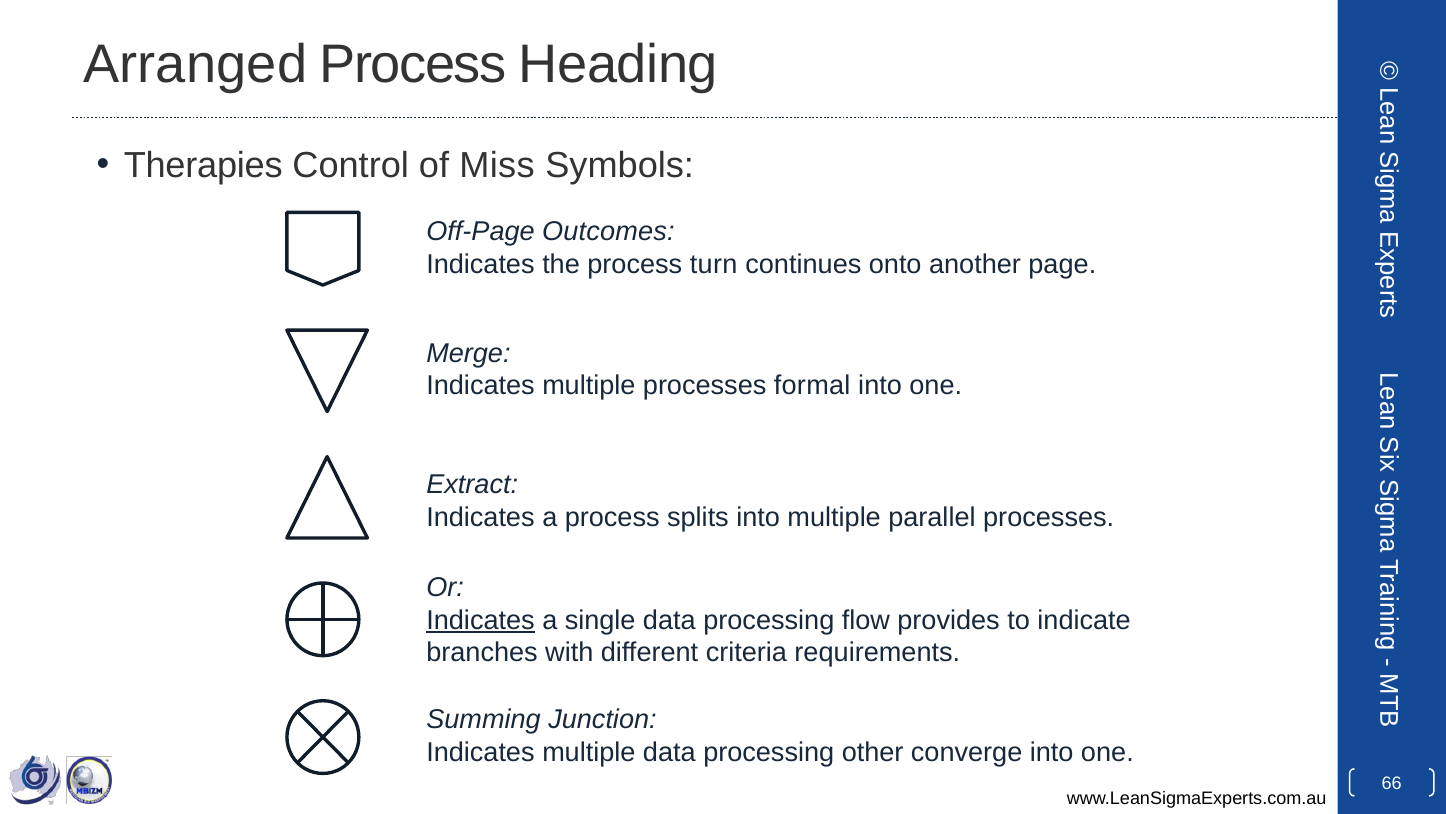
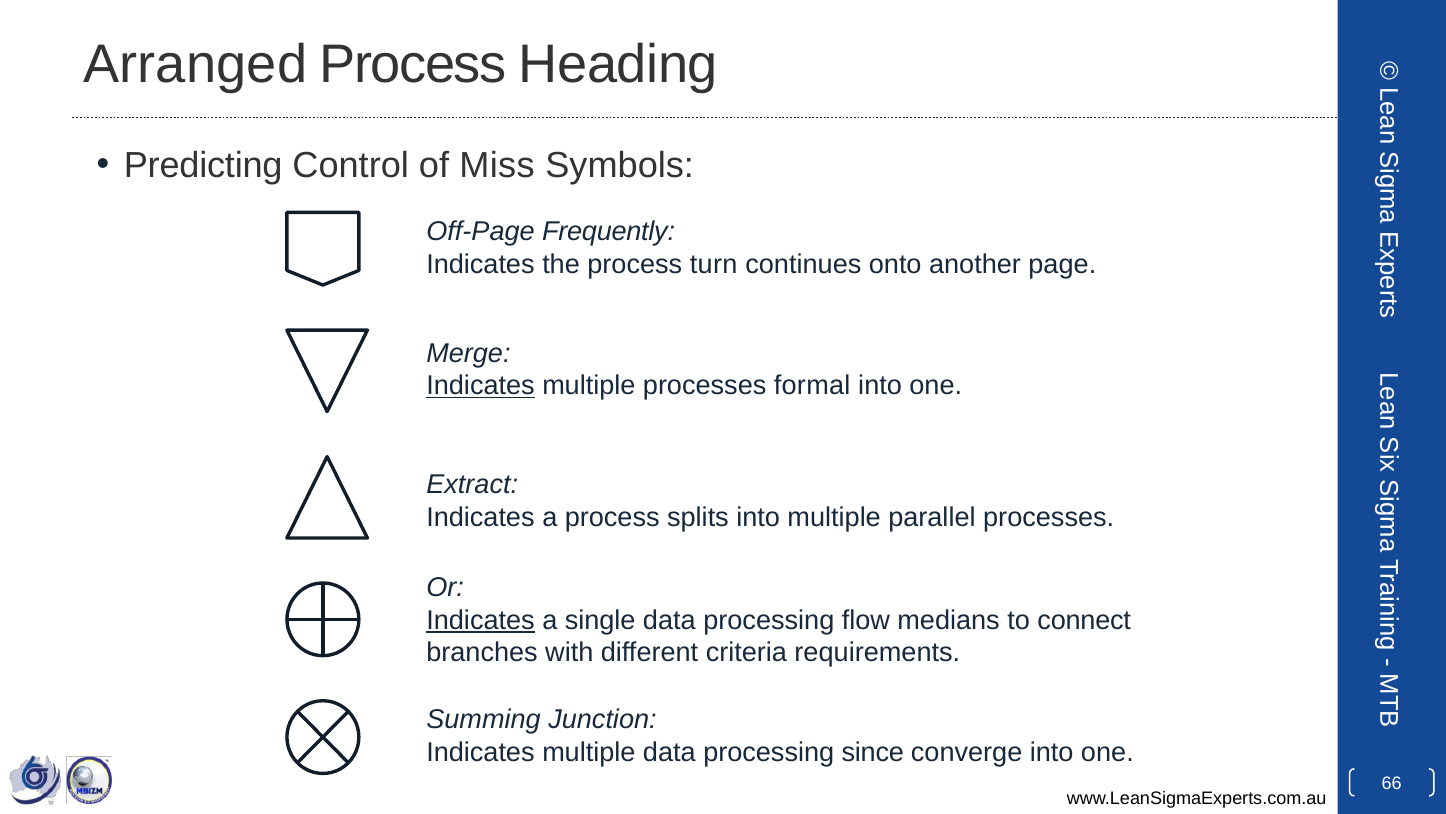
Therapies: Therapies -> Predicting (203, 165)
Outcomes: Outcomes -> Frequently (609, 231)
Indicates underline: none -> present (481, 386)
provides: provides -> medians (949, 620)
indicate: indicate -> connect (1084, 620)
other: other -> since (873, 752)
